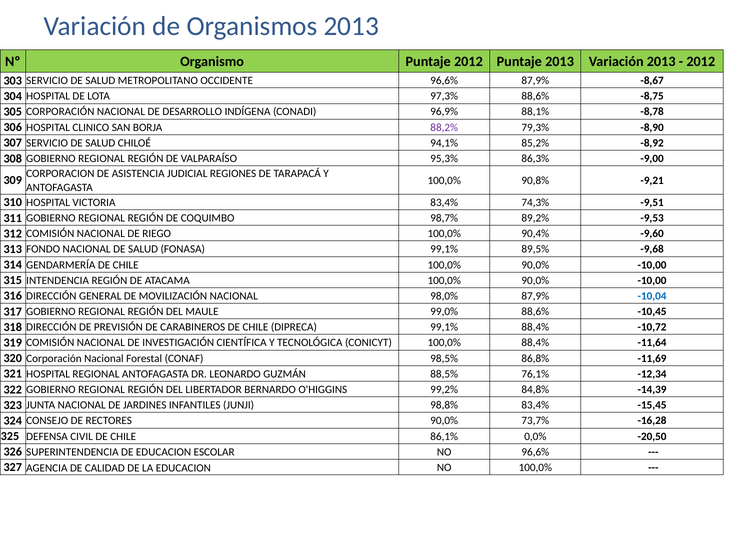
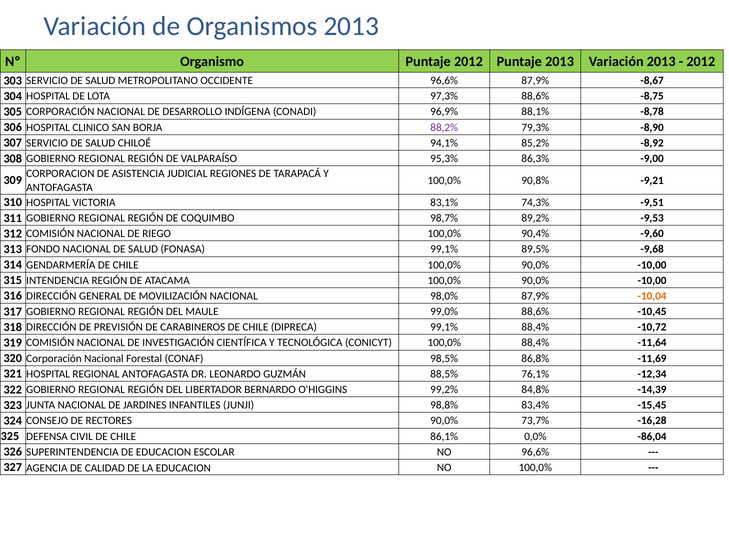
VICTORIA 83,4%: 83,4% -> 83,1% (444, 202)
-10,04 colour: blue -> orange (652, 296)
-20,50: -20,50 -> -86,04 (652, 436)
